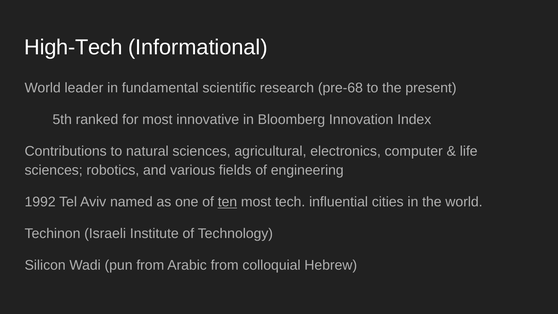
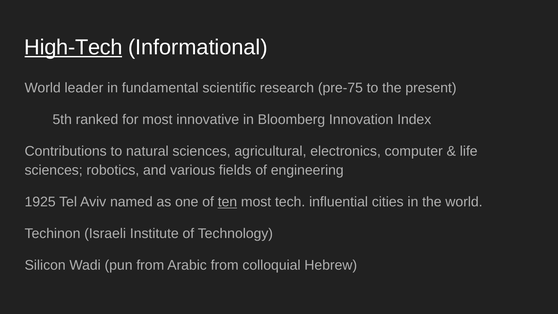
High-Tech underline: none -> present (73, 47)
pre-68: pre-68 -> pre-75 (340, 88)
1992: 1992 -> 1925 (40, 202)
